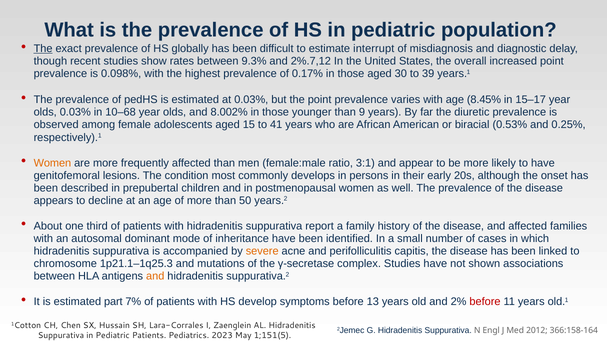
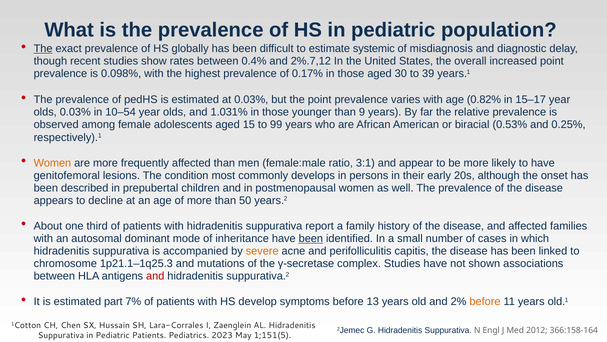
interrupt: interrupt -> systemic (374, 49)
9.3%: 9.3% -> 0.4% (254, 61)
8.45%: 8.45% -> 0.82% (484, 100)
10–68: 10–68 -> 10–54 (121, 112)
8.002%: 8.002% -> 1.031% (229, 112)
diuretic: diuretic -> relative (472, 112)
41: 41 -> 99 (276, 125)
been underline: none -> present (311, 238)
and colour: orange -> red (155, 276)
before colour: red -> orange (485, 301)
